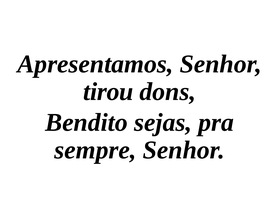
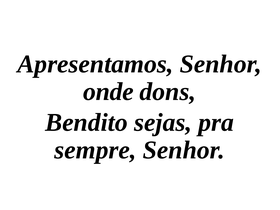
tirou: tirou -> onde (108, 92)
